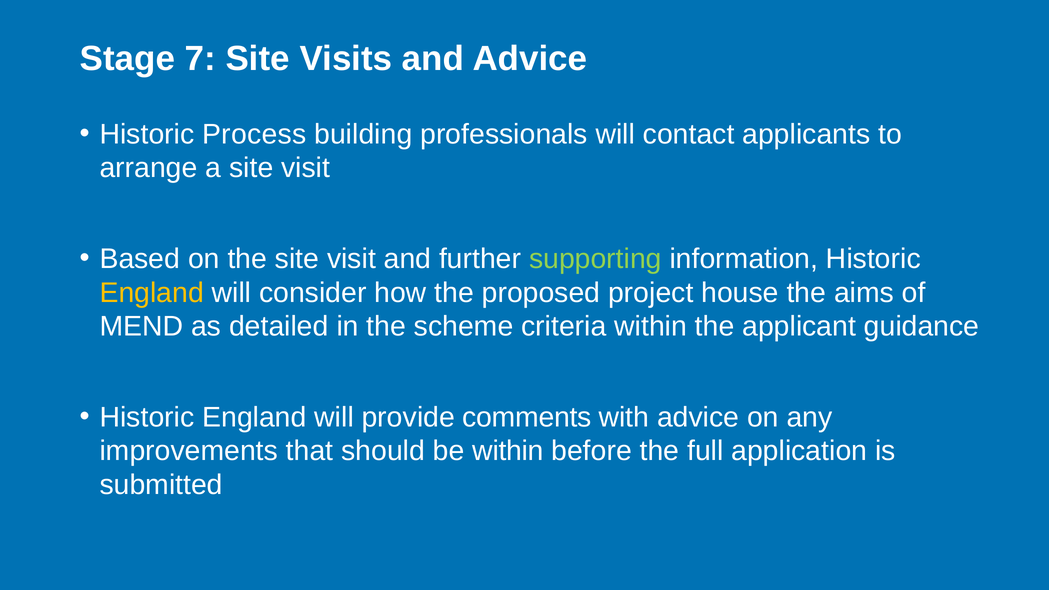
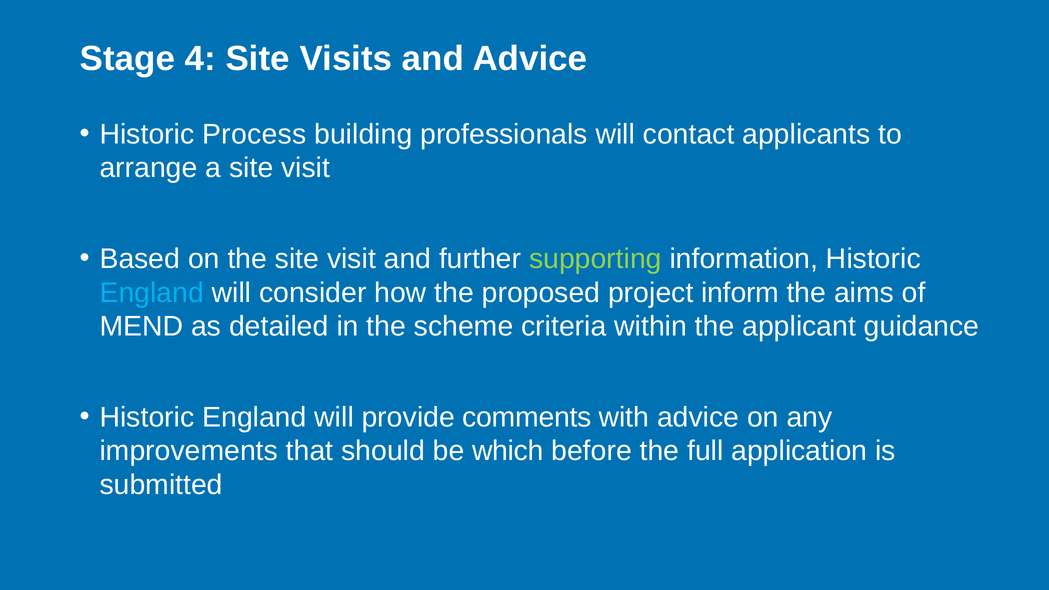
7: 7 -> 4 (200, 59)
England colour: yellow -> light blue (152, 293)
house: house -> inform (740, 293)
be within: within -> which (508, 451)
